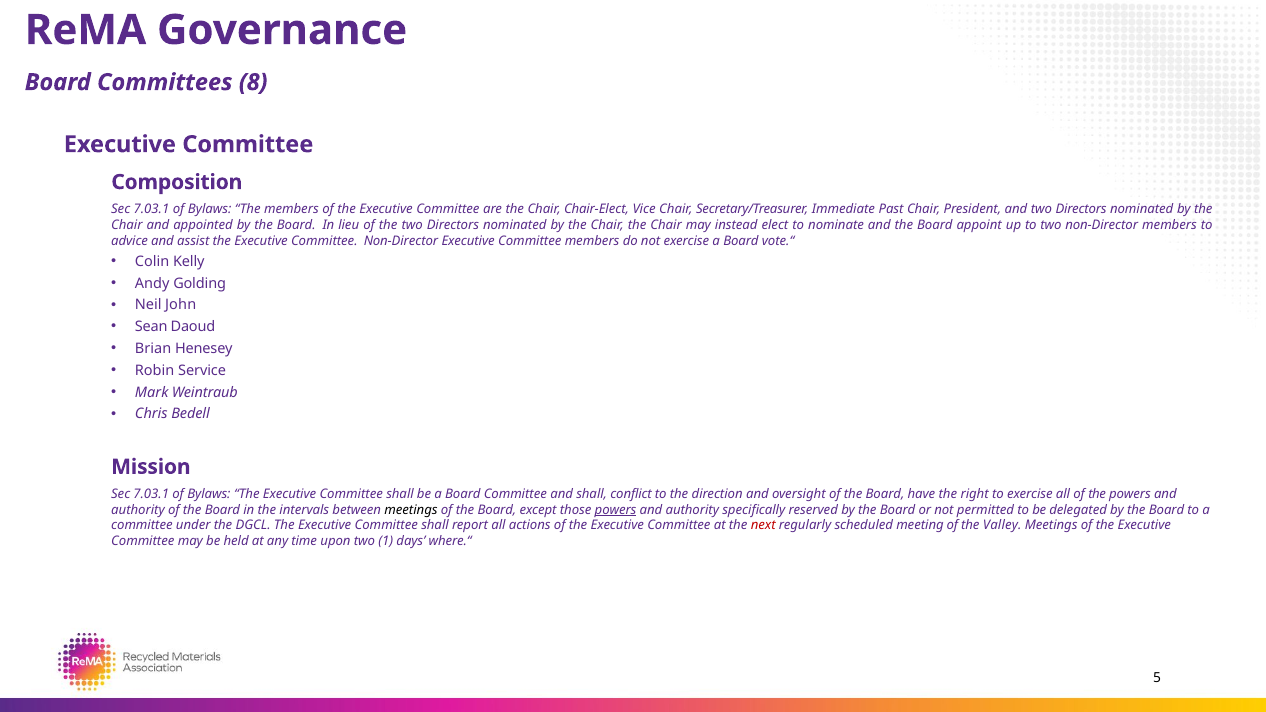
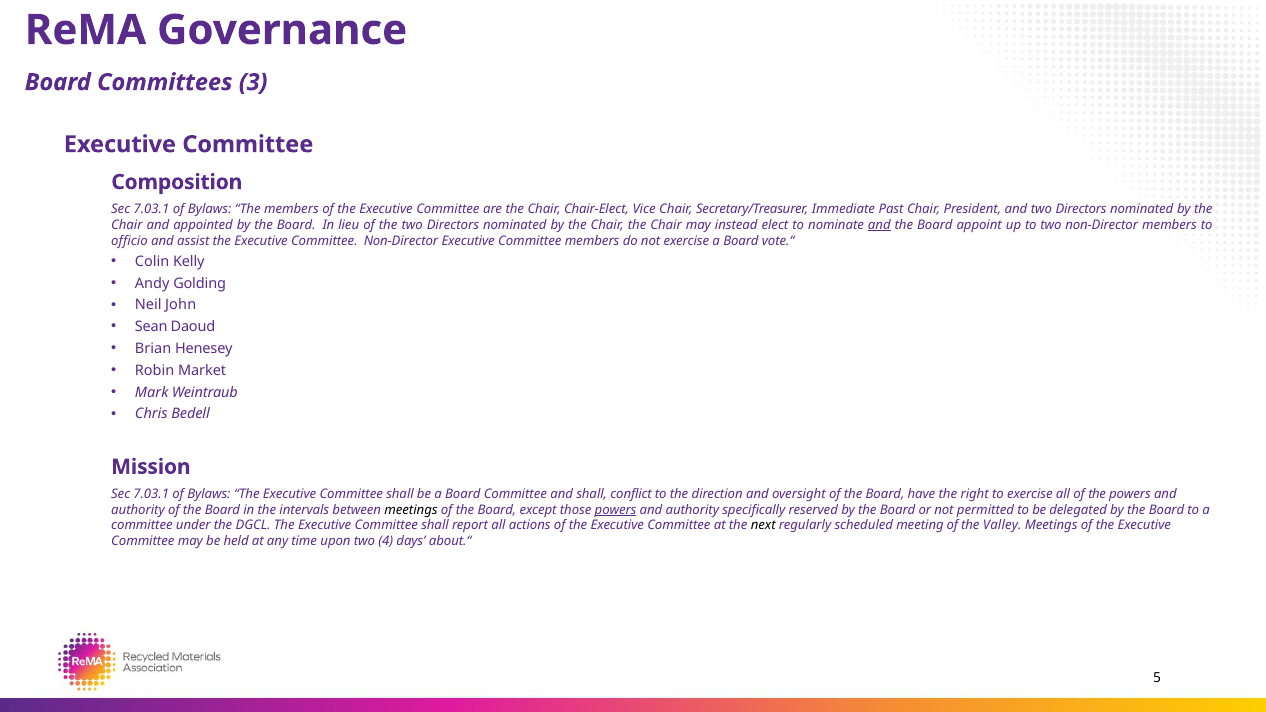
8: 8 -> 3 (253, 82)
and underline: none -> present (879, 225)
advice: advice -> officio (130, 241)
Service: Service -> Market (202, 371)
next colour: red -> black (763, 526)
1: 1 -> 4 (386, 541)
where.“: where.“ -> about.“ (450, 541)
